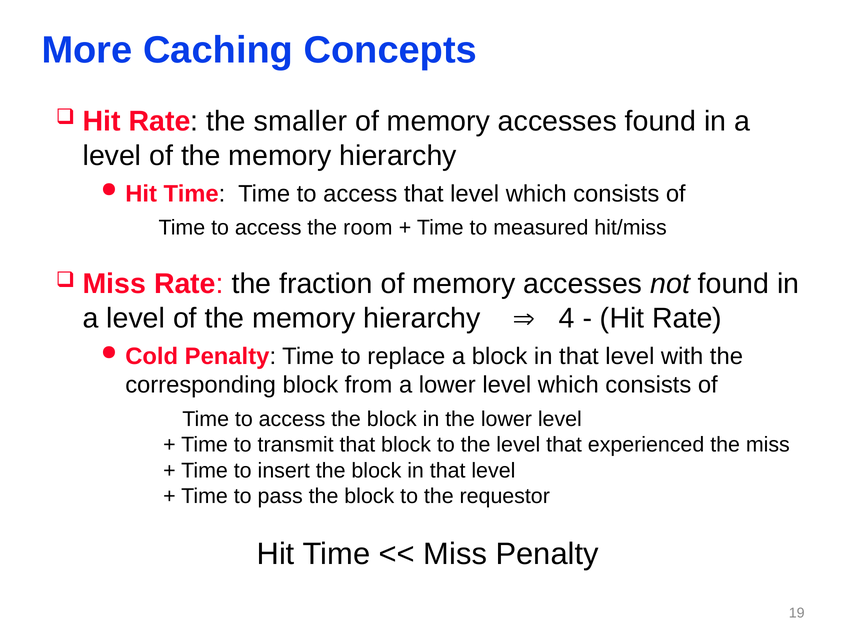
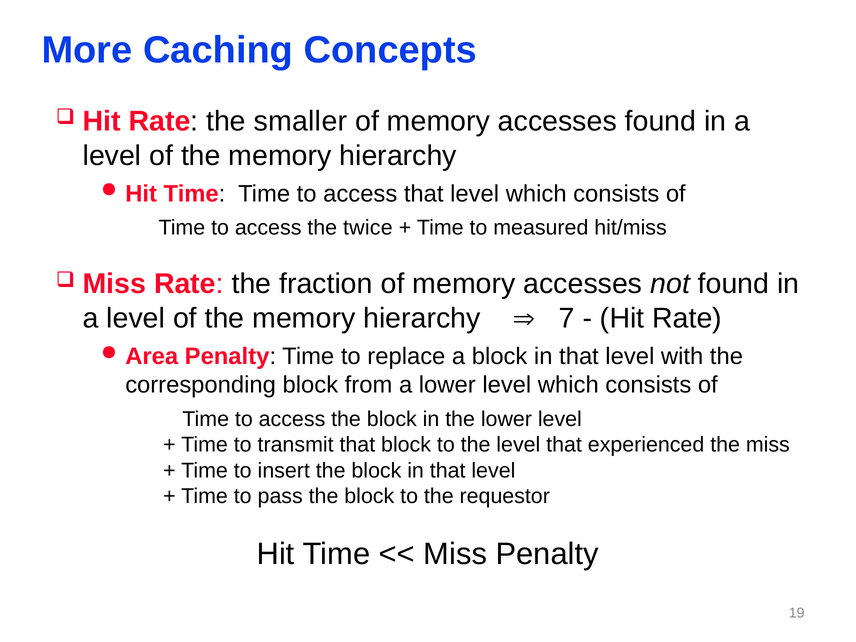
room: room -> twice (368, 228)
4: 4 -> 7 (567, 318)
Cold: Cold -> Area (152, 356)
